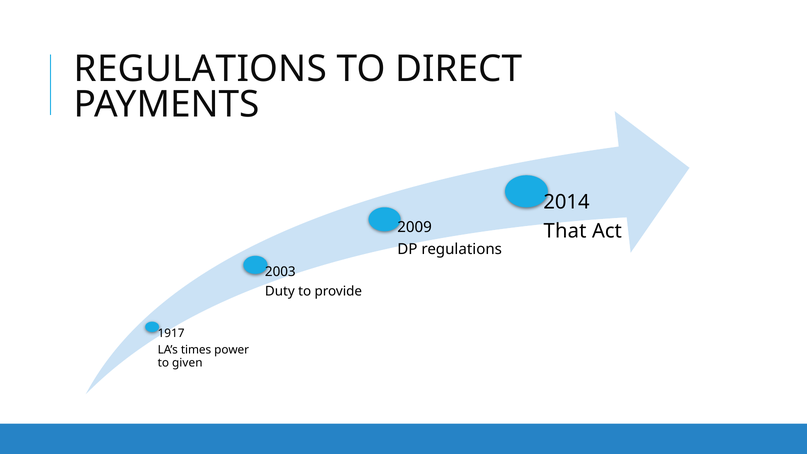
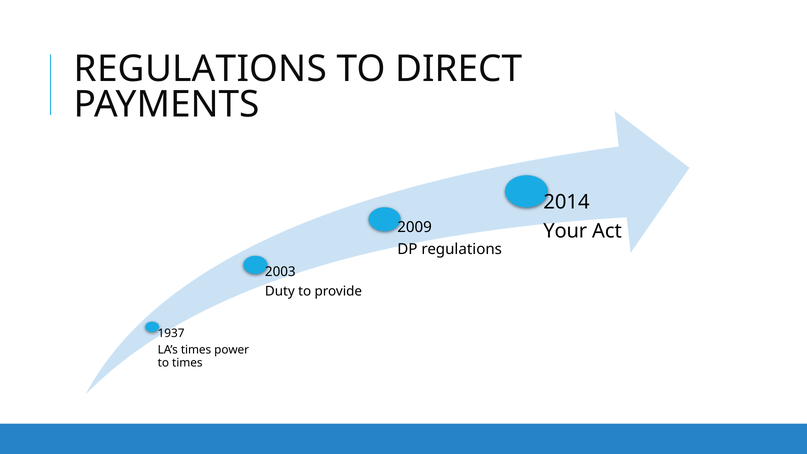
That: That -> Your (565, 231)
1917: 1917 -> 1937 (171, 333)
to given: given -> times (187, 363)
